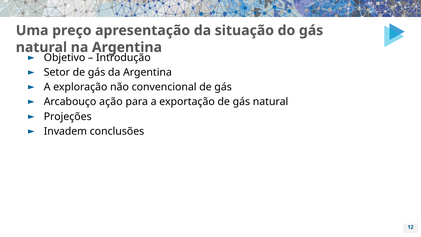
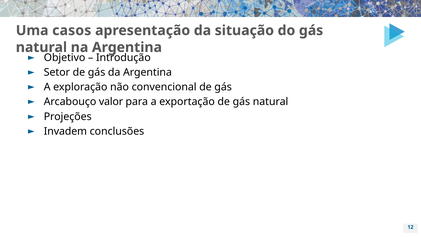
preço: preço -> casos (72, 30)
ação: ação -> valor (111, 102)
